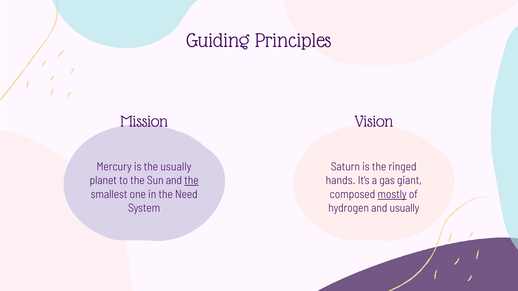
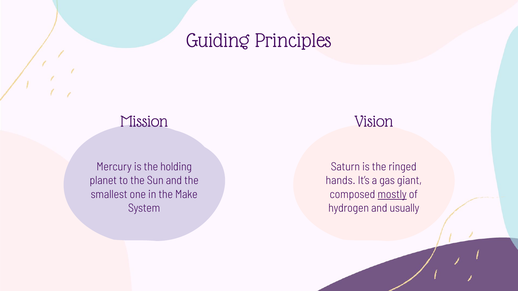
the usually: usually -> holding (176, 167)
the underline: present -> none (191, 181)
Need: Need -> Make (186, 195)
